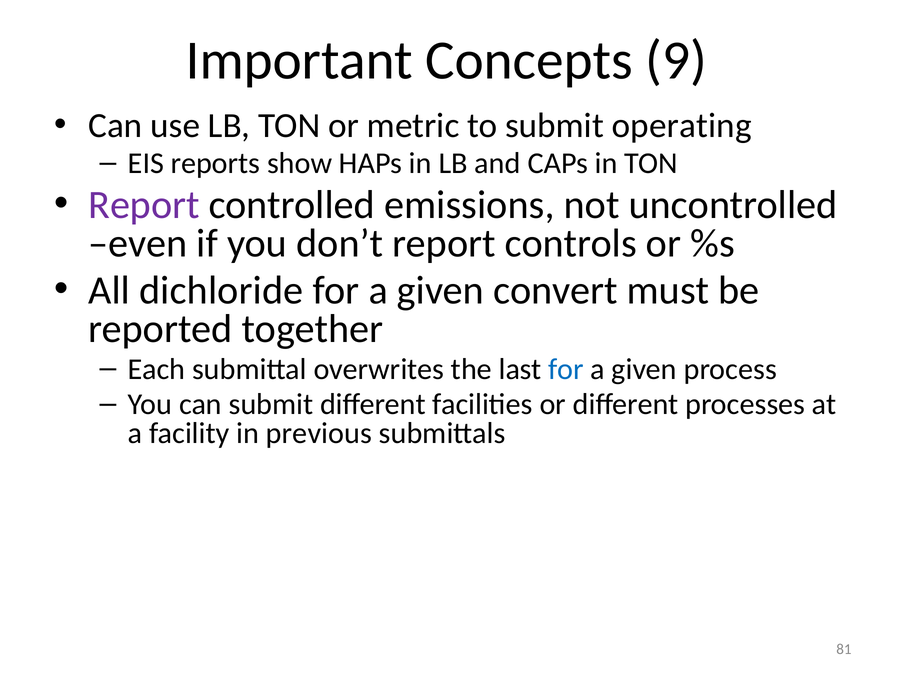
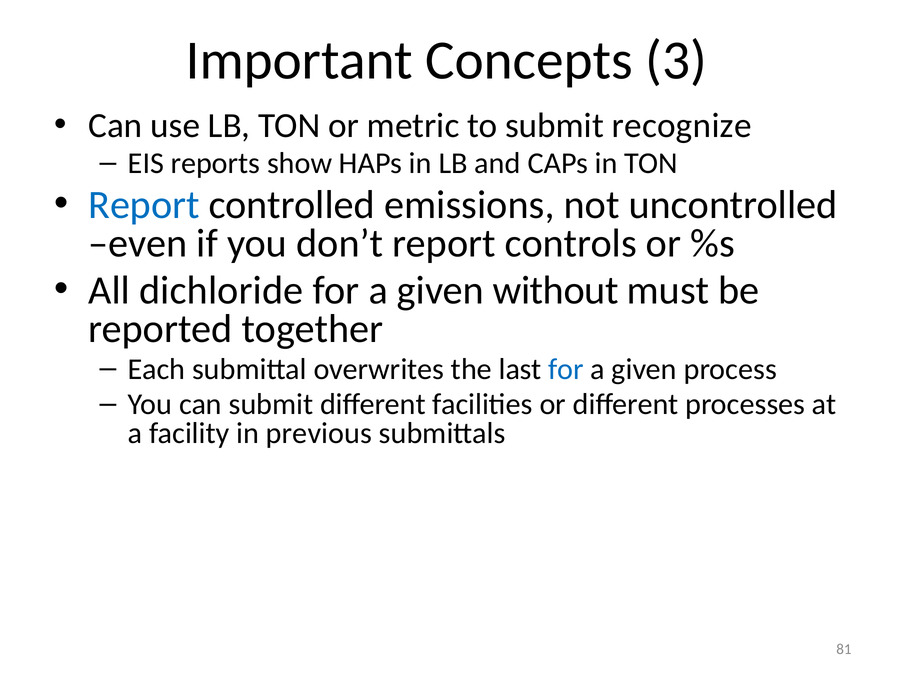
9: 9 -> 3 (676, 60)
operating: operating -> recognize (682, 126)
Report colour: purple -> blue (144, 205)
convert: convert -> without (556, 290)
